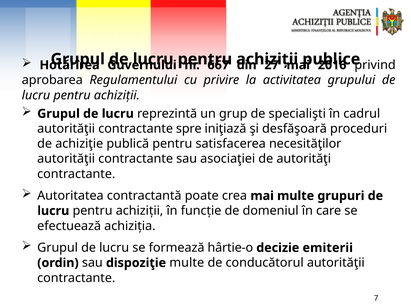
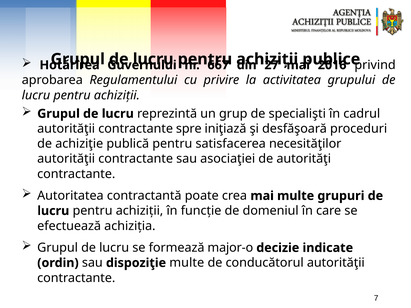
hârtie-o: hârtie-o -> major-o (230, 248)
emiterii: emiterii -> indicate (328, 248)
